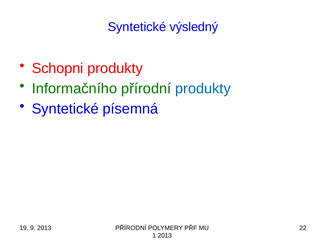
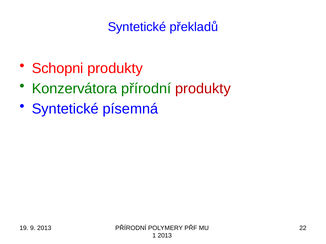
výsledný: výsledný -> překladů (194, 27)
Informačního: Informačního -> Konzervátora (75, 89)
produkty colour: blue -> red (203, 89)
